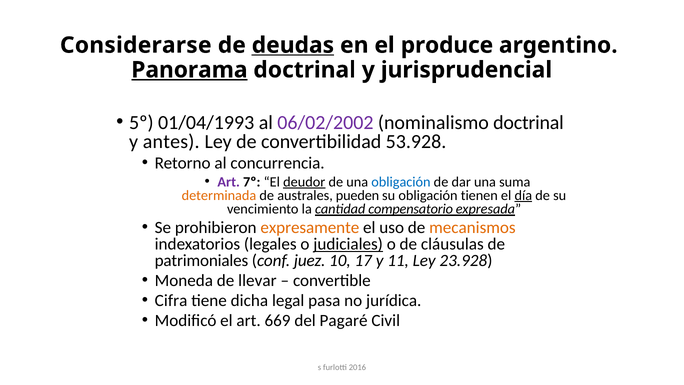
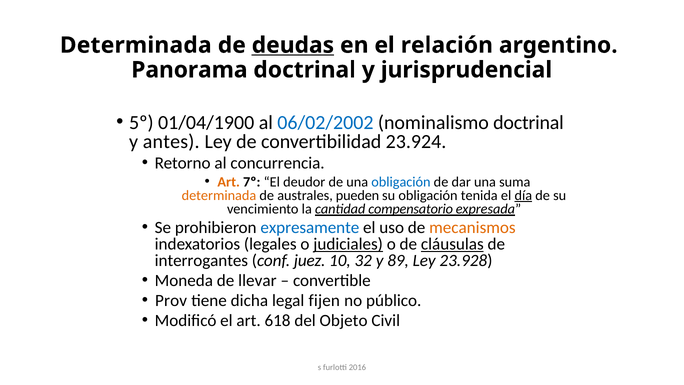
Considerarse: Considerarse -> Determinada (136, 45)
produce: produce -> relación (447, 45)
Panorama underline: present -> none (189, 70)
01/04/1993: 01/04/1993 -> 01/04/1900 (206, 122)
06/02/2002 colour: purple -> blue (325, 122)
53.928: 53.928 -> 23.924 (416, 142)
Art colour: purple -> orange (229, 182)
deudor underline: present -> none (304, 182)
tienen: tienen -> tenida (479, 195)
expresamente colour: orange -> blue (310, 228)
cláusulas underline: none -> present (452, 244)
patrimoniales: patrimoniales -> interrogantes (201, 260)
17: 17 -> 32 (363, 260)
11: 11 -> 89 (398, 260)
Cifra: Cifra -> Prov (171, 300)
pasa: pasa -> fijen (324, 300)
jurídica: jurídica -> público (394, 300)
669: 669 -> 618 (278, 320)
Pagaré: Pagaré -> Objeto (344, 320)
